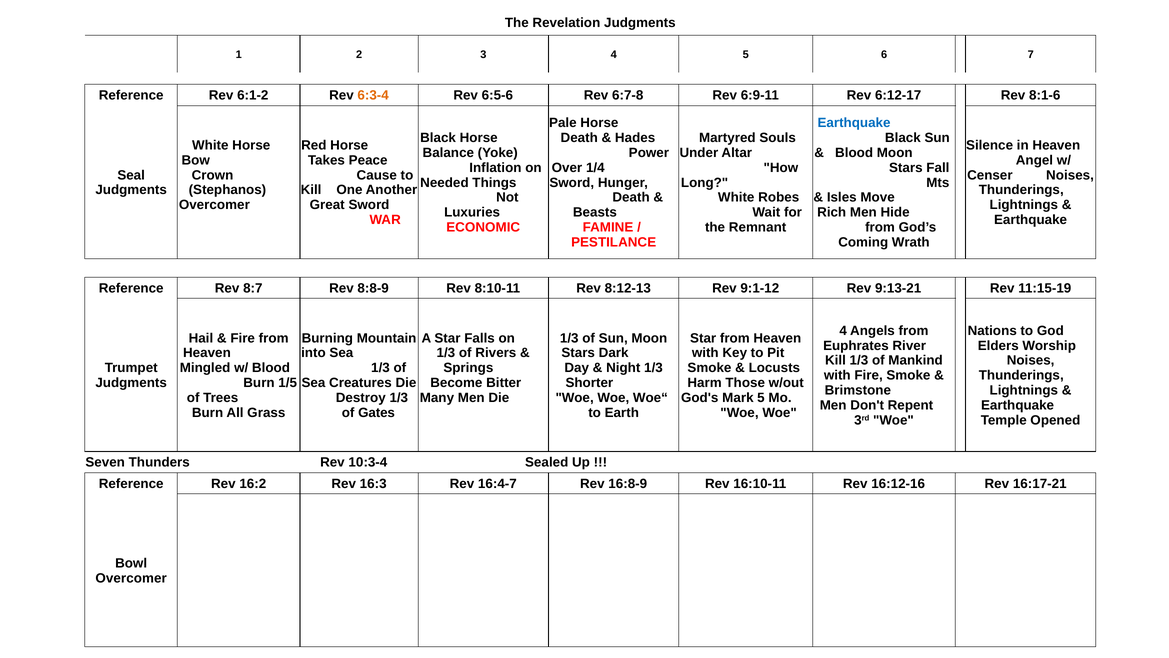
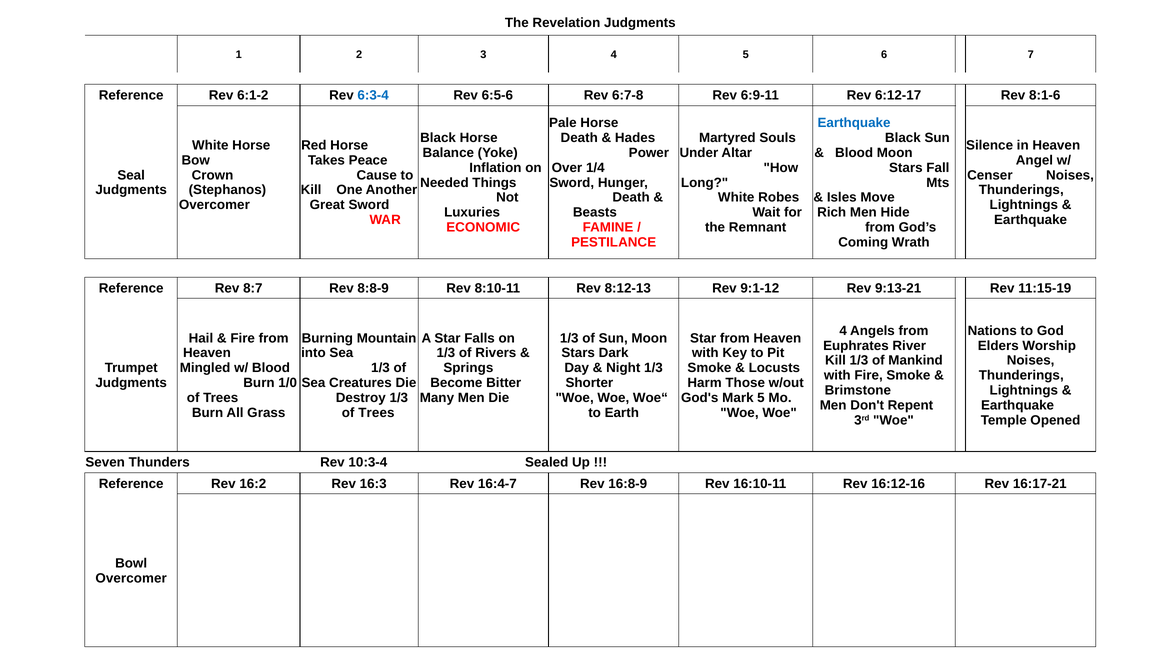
6:3-4 colour: orange -> blue (373, 95)
1/5: 1/5 -> 1/0 (288, 383)
Gates: Gates -> Trees (376, 412)
